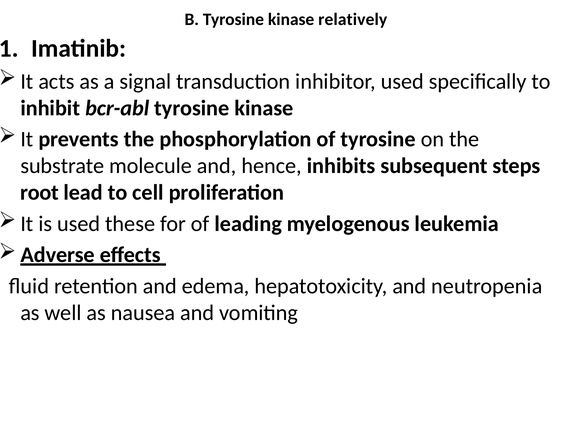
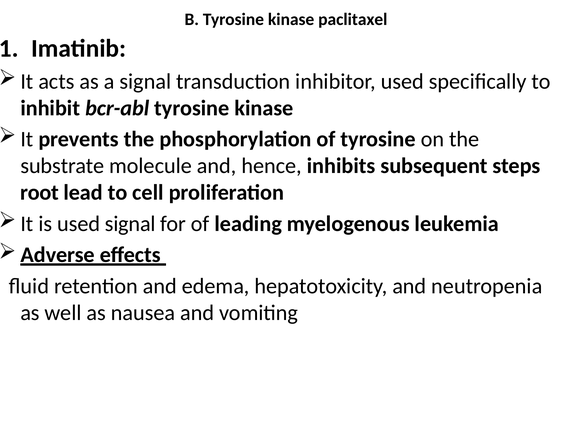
relatively: relatively -> paclitaxel (353, 19)
used these: these -> signal (130, 224)
